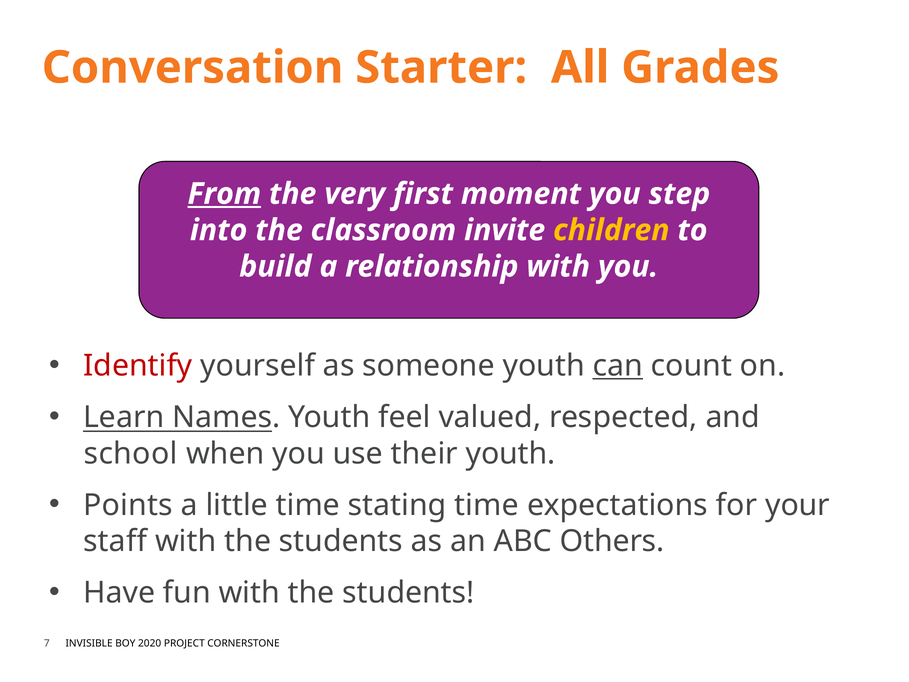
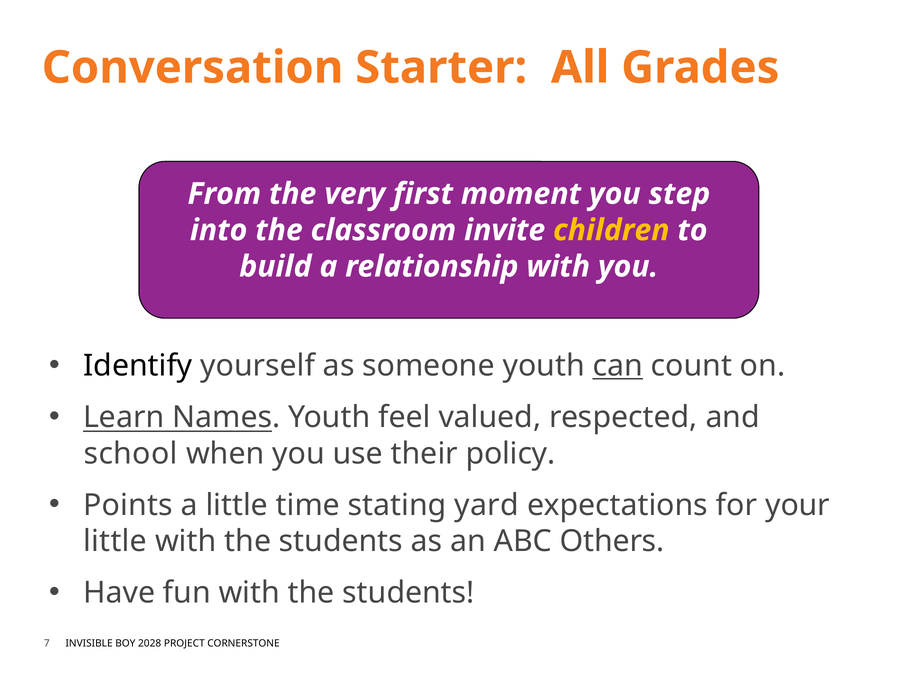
From underline: present -> none (224, 194)
Identify colour: red -> black (138, 366)
their youth: youth -> policy (510, 453)
stating time: time -> yard (487, 505)
staff: staff -> little (115, 541)
2020: 2020 -> 2028 (150, 643)
